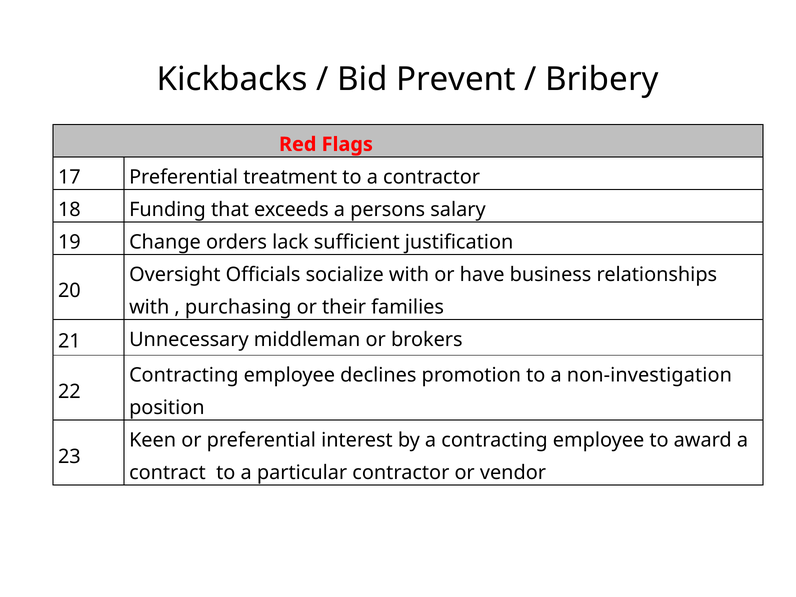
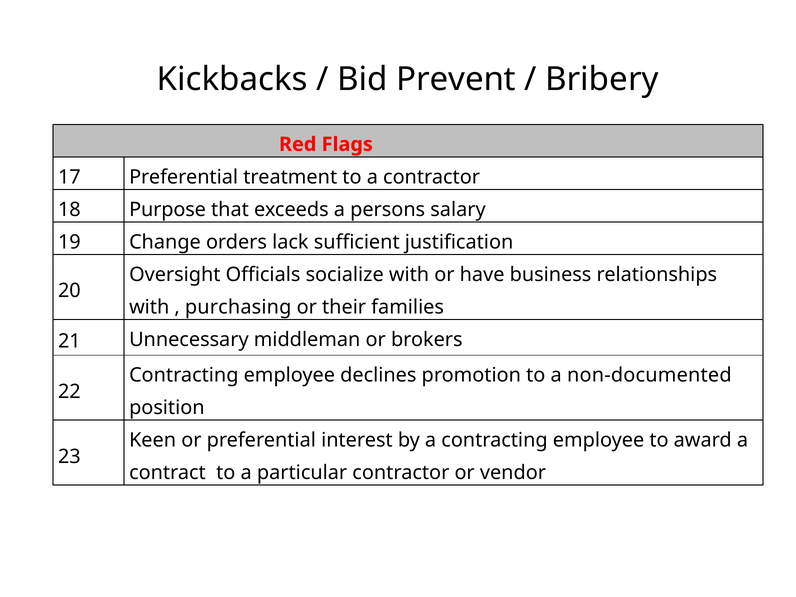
Funding: Funding -> Purpose (168, 210)
non-investigation: non-investigation -> non-documented (649, 375)
